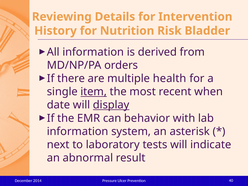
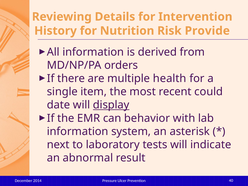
Bladder: Bladder -> Provide (207, 31)
item underline: present -> none (94, 92)
when: when -> could (209, 92)
